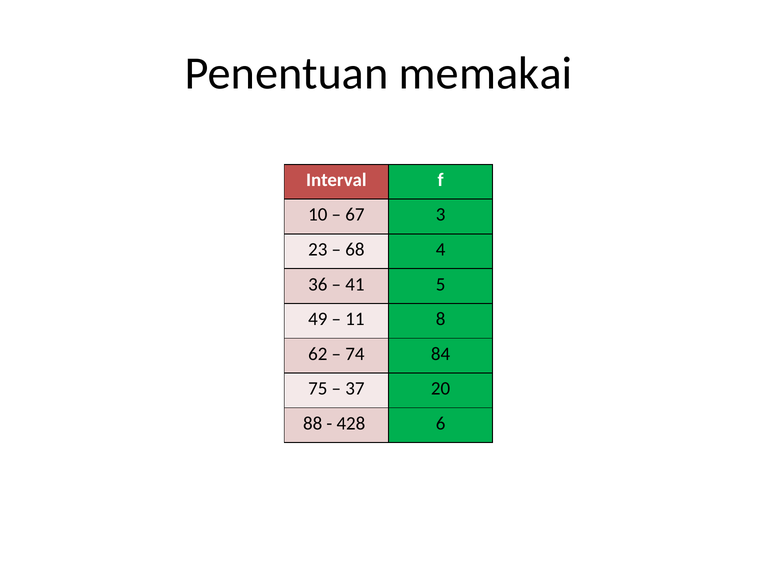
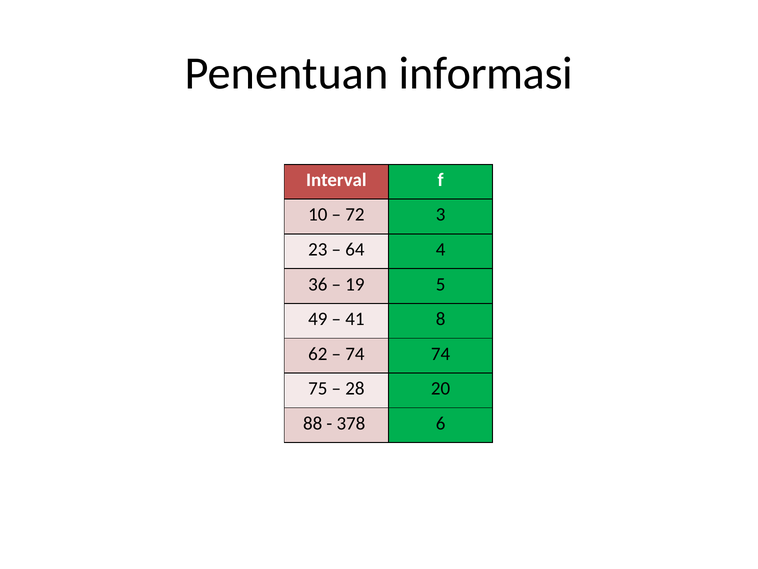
memakai: memakai -> informasi (486, 73)
67: 67 -> 72 (355, 215)
68: 68 -> 64 (355, 249)
41: 41 -> 19 (355, 284)
11: 11 -> 41 (355, 319)
74 84: 84 -> 74 (441, 353)
37: 37 -> 28 (355, 388)
428: 428 -> 378 (351, 423)
